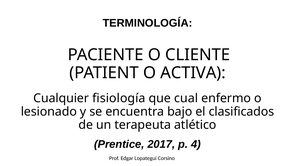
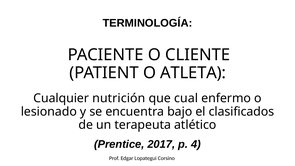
ACTIVA: ACTIVA -> ATLETA (193, 73)
fisiología: fisiología -> nutrición (119, 98)
